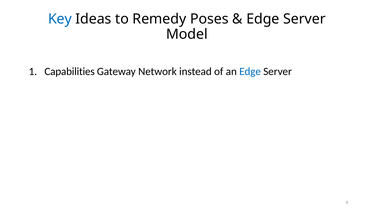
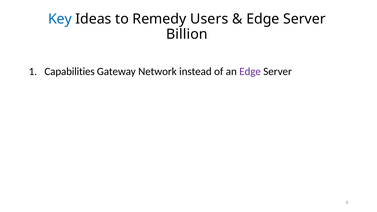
Poses: Poses -> Users (209, 19)
Model: Model -> Billion (187, 34)
Edge colour: blue -> purple (250, 72)
